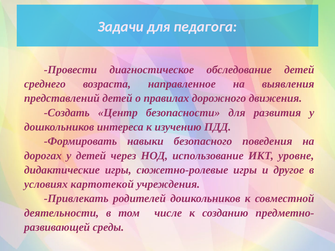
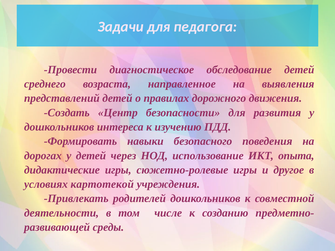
уровне: уровне -> опыта (296, 156)
